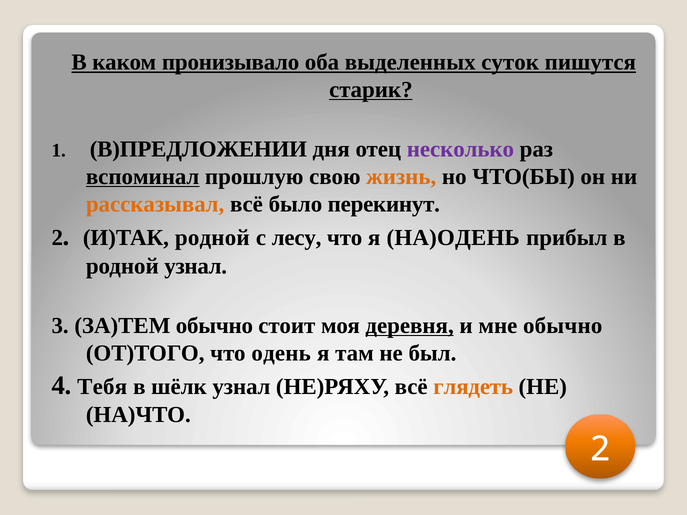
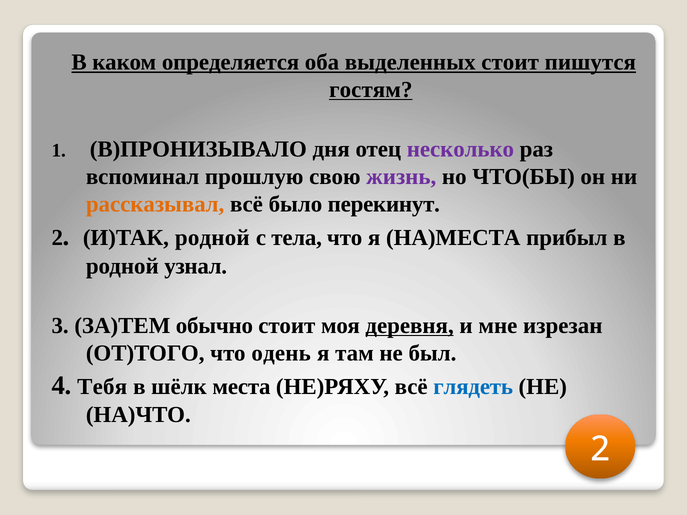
пронизывало: пронизывало -> определяется (231, 62)
выделенных суток: суток -> стоит (510, 62)
старик: старик -> гостям (371, 90)
В)ПРЕДЛОЖЕНИИ: В)ПРЕДЛОЖЕНИИ -> В)ПРОНИЗЫВАЛО (198, 149)
вспоминал underline: present -> none (143, 177)
жизнь colour: orange -> purple (401, 177)
лесу: лесу -> тела (297, 238)
НА)ОДЕНЬ: НА)ОДЕНЬ -> НА)МЕСТА (453, 238)
мне обычно: обычно -> изрезан (563, 326)
шёлк узнал: узнал -> места (241, 387)
глядеть colour: orange -> blue (473, 387)
